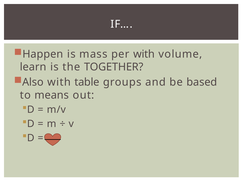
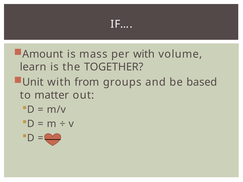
Happen: Happen -> Amount (43, 54)
Also: Also -> Unit (33, 82)
table: table -> from (87, 82)
means: means -> matter (52, 95)
